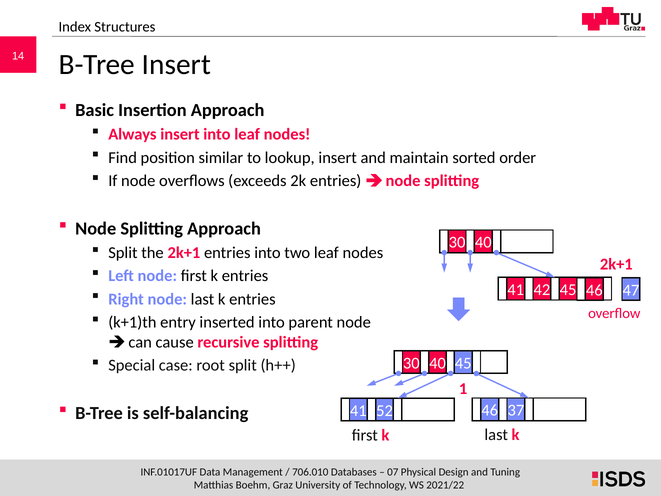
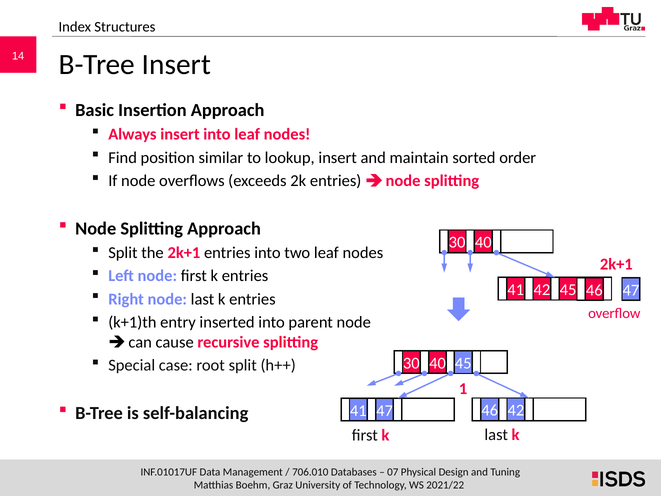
46 37: 37 -> 42 (516, 410)
41 52: 52 -> 47 (385, 410)
